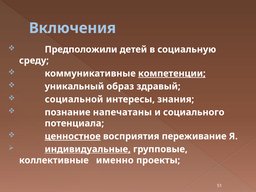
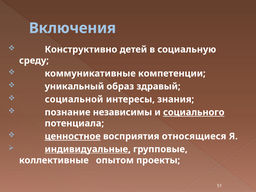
Предположили: Предположили -> Конструктивно (81, 49)
компетенции underline: present -> none (172, 73)
напечатаны: напечатаны -> независимы (122, 112)
социального underline: none -> present (194, 112)
переживание: переживание -> относящиеся (194, 136)
именно: именно -> опытом (115, 160)
